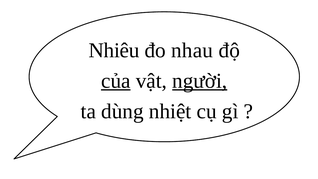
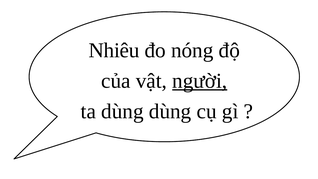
nhau: nhau -> nóng (192, 50)
của underline: present -> none (116, 81)
dùng nhiệt: nhiệt -> dùng (170, 111)
